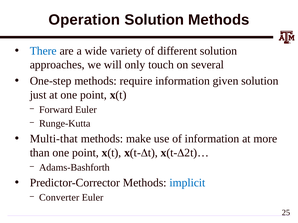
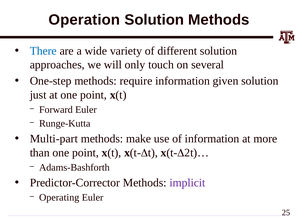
Multi-that: Multi-that -> Multi-part (54, 139)
implicit colour: blue -> purple (187, 183)
Converter: Converter -> Operating (59, 198)
